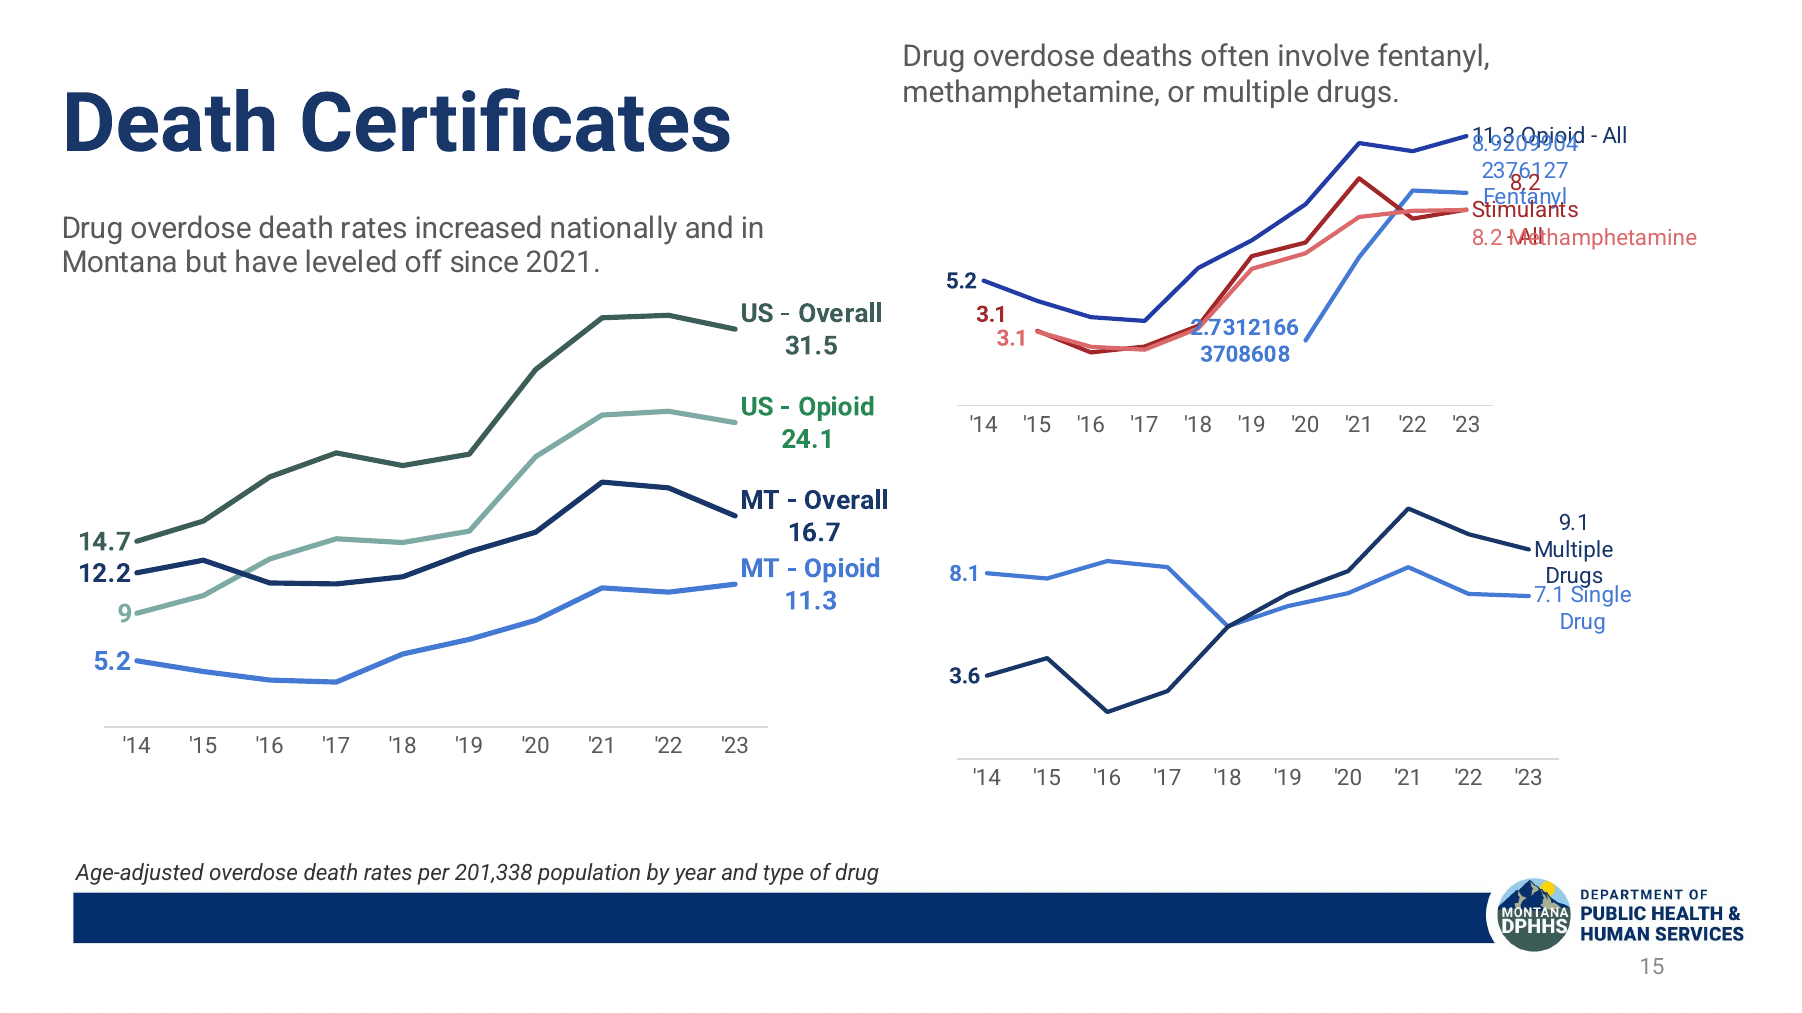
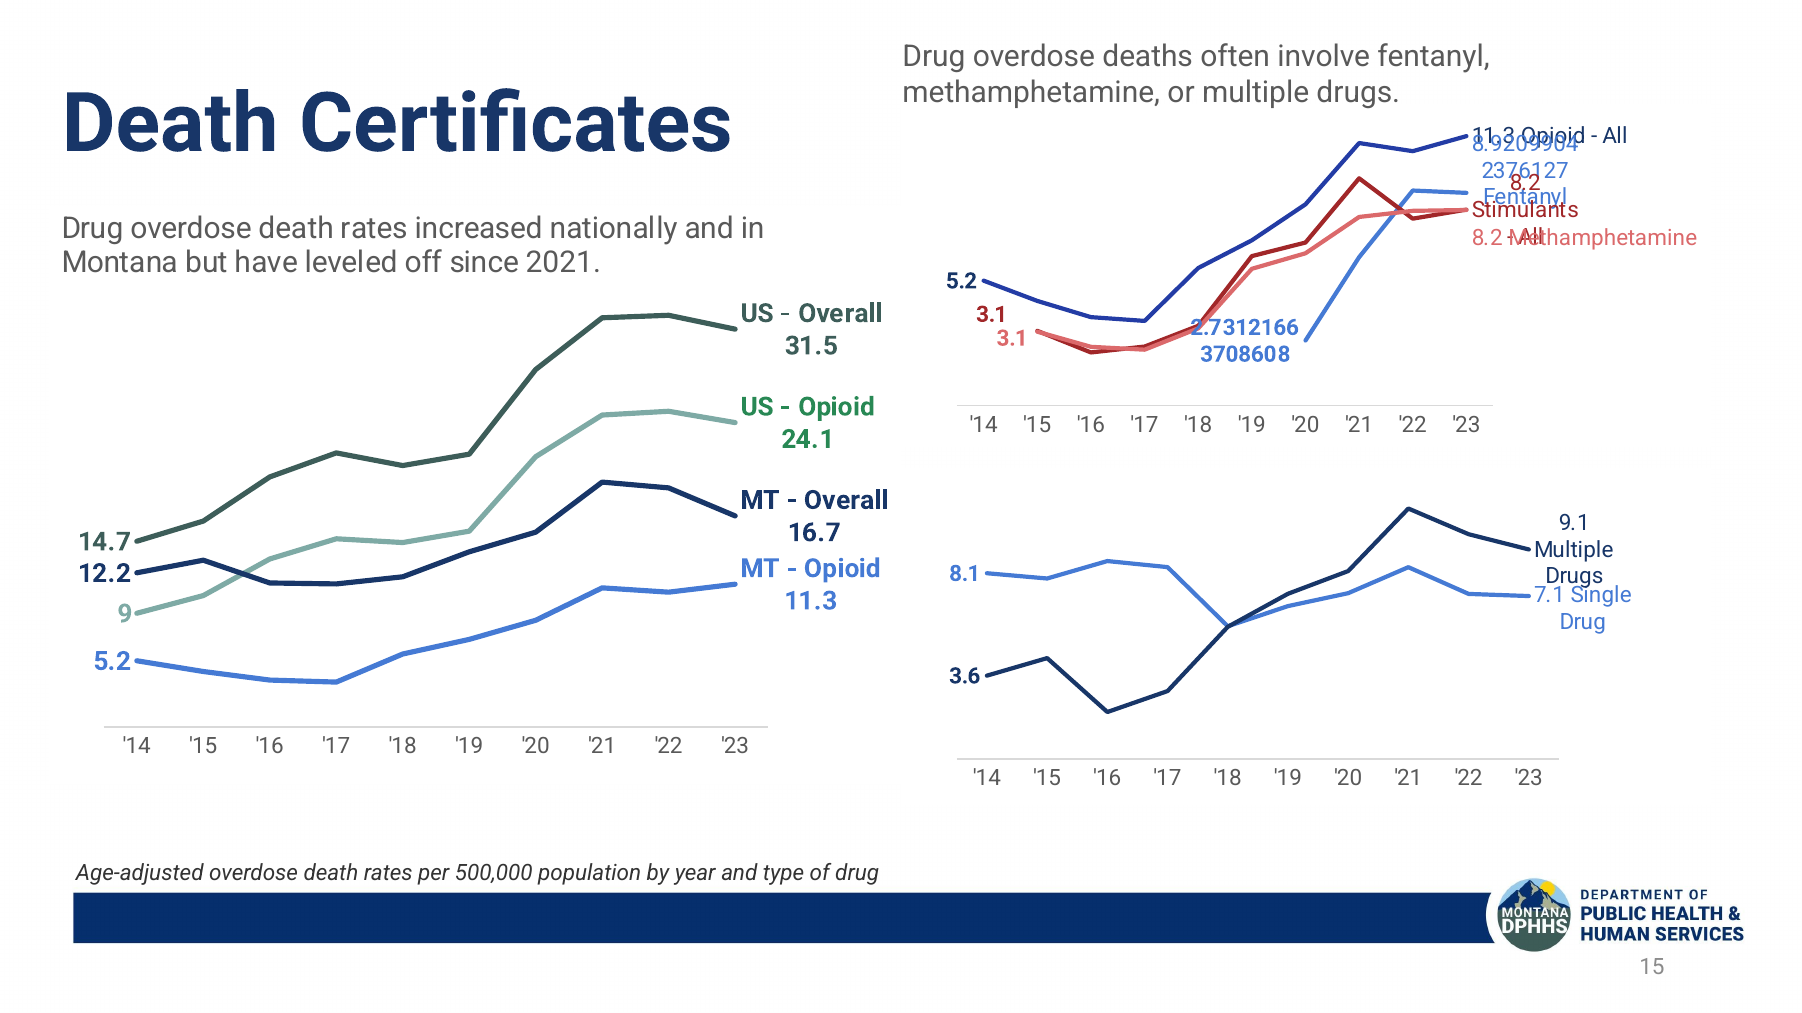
201,338: 201,338 -> 500,000 (494, 874)
